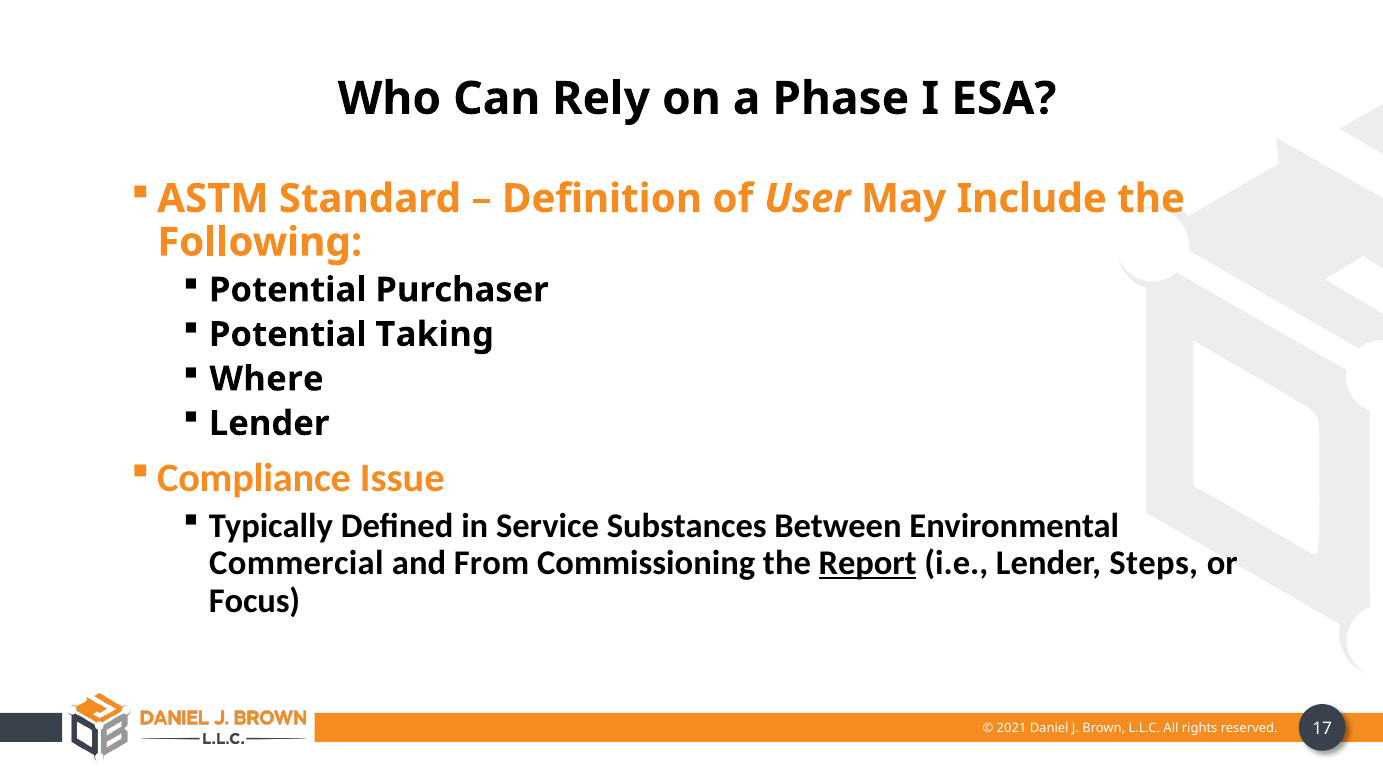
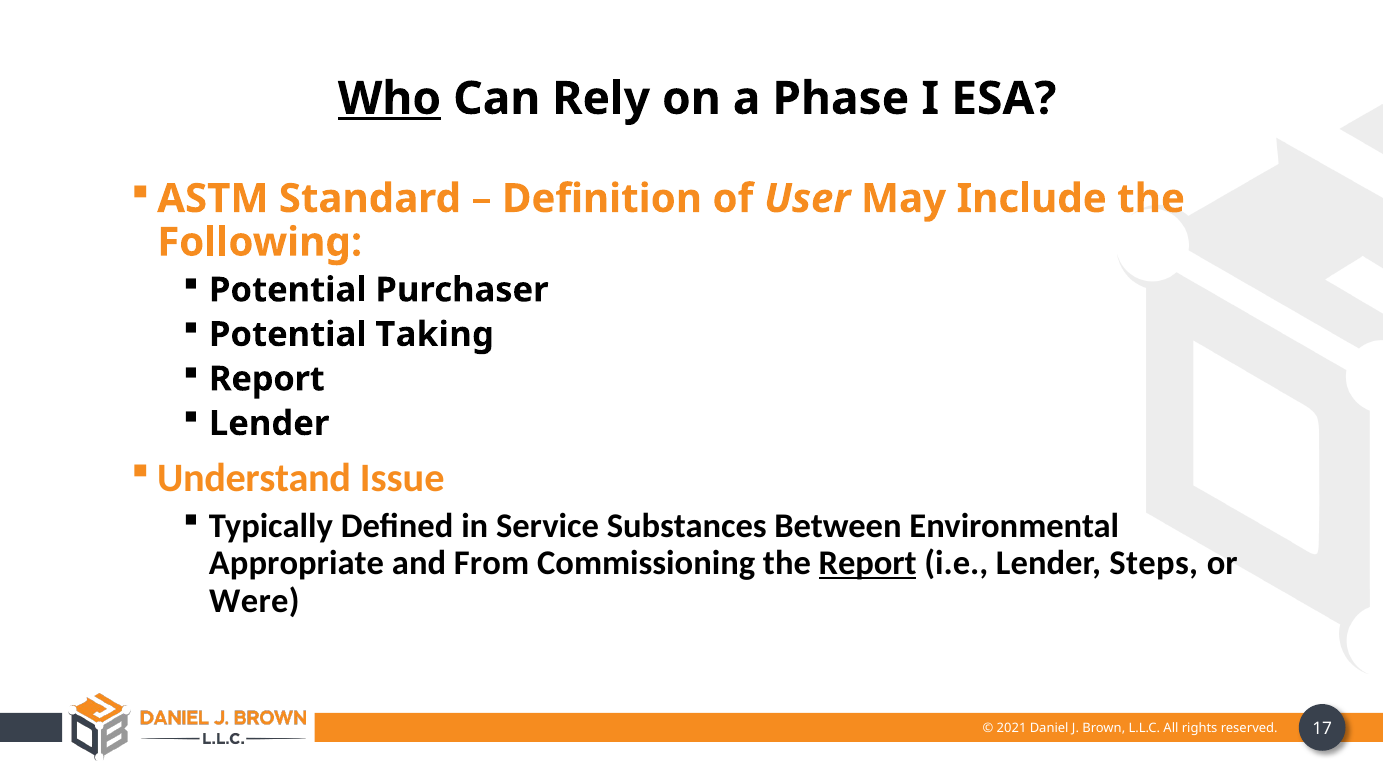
Who underline: none -> present (389, 99)
Where: Where -> Report (267, 379)
Compliance: Compliance -> Understand (254, 478)
Commercial: Commercial -> Appropriate (297, 563)
Focus: Focus -> Were (254, 601)
